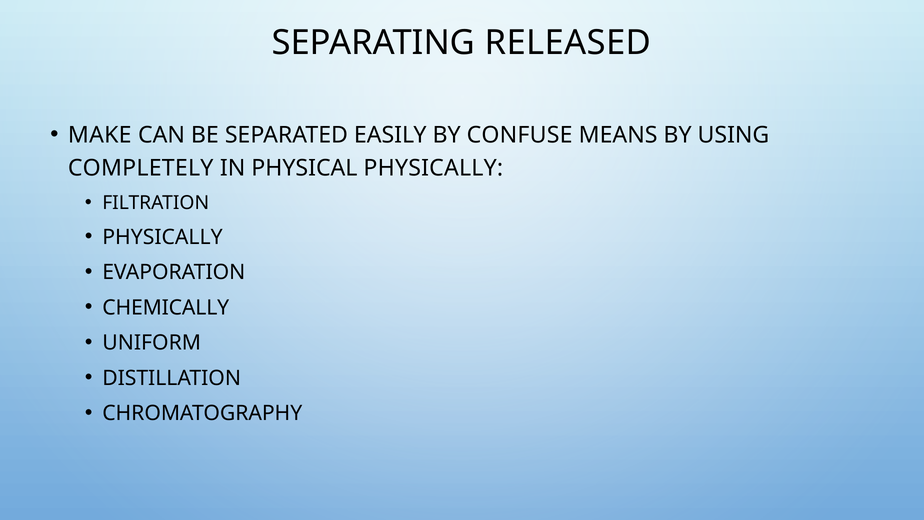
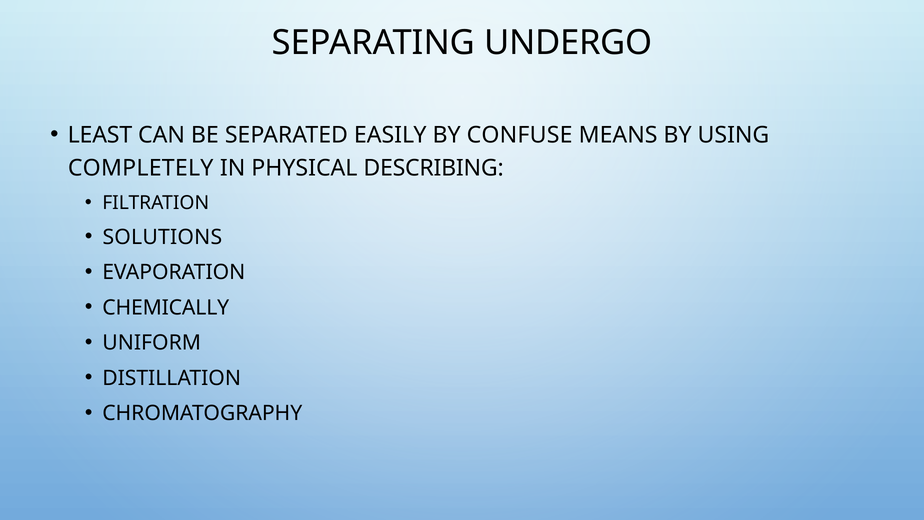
RELEASED: RELEASED -> UNDERGO (568, 43)
MAKE: MAKE -> LEAST (100, 135)
PHYSICAL PHYSICALLY: PHYSICALLY -> DESCRIBING (434, 168)
PHYSICALLY: PHYSICALLY -> SOLUTIONS (162, 237)
